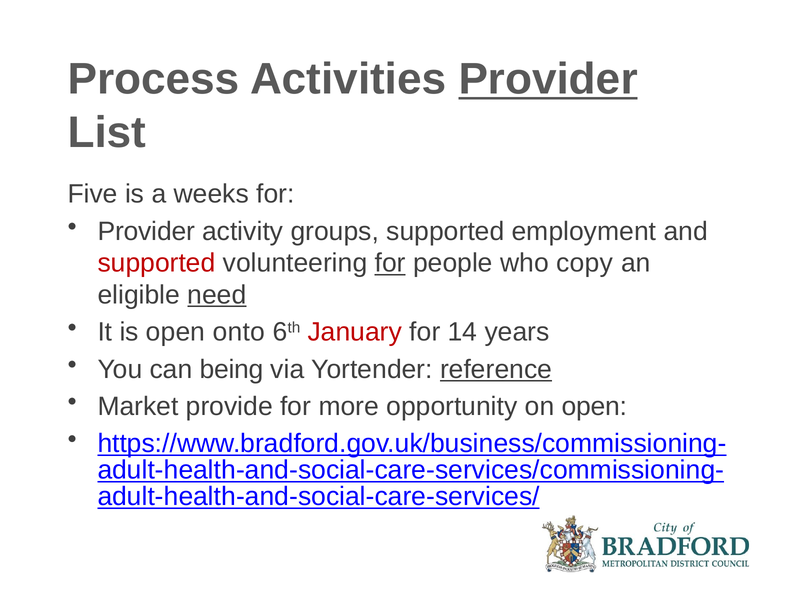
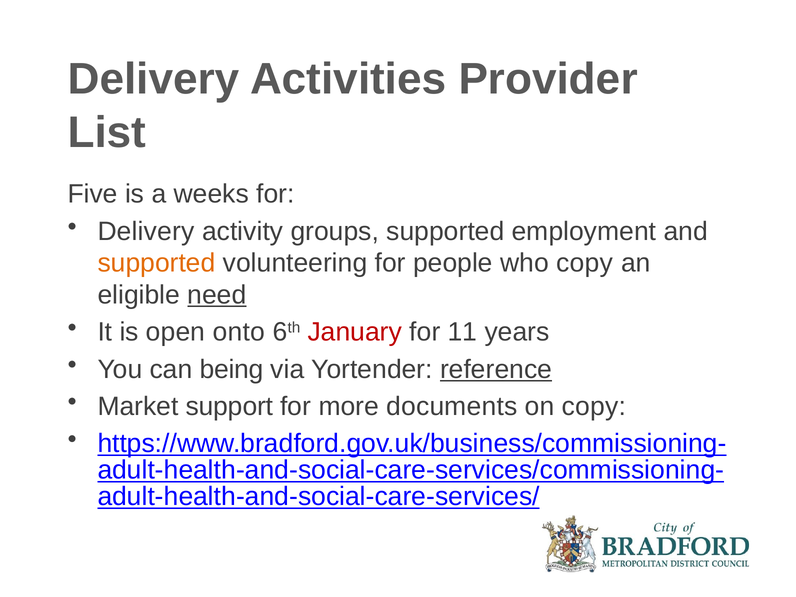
Process: Process -> Delivery (154, 79)
Provider underline: present -> none (548, 79)
Provider: Provider -> Delivery (146, 231)
supported colour: red -> orange (157, 263)
for underline: present -> none (390, 263)
14: 14 -> 11 (462, 332)
provide: provide -> support (229, 406)
opportunity: opportunity -> documents (452, 406)
on open: open -> copy (594, 406)
